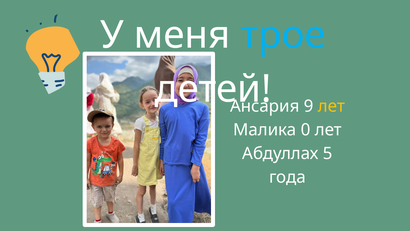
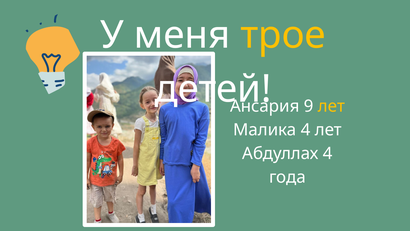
трое colour: light blue -> yellow (283, 35)
Малика 0: 0 -> 4 (306, 130)
Абдуллах 5: 5 -> 4 (328, 153)
